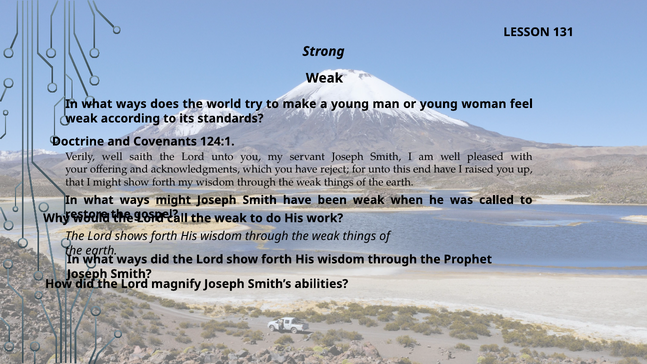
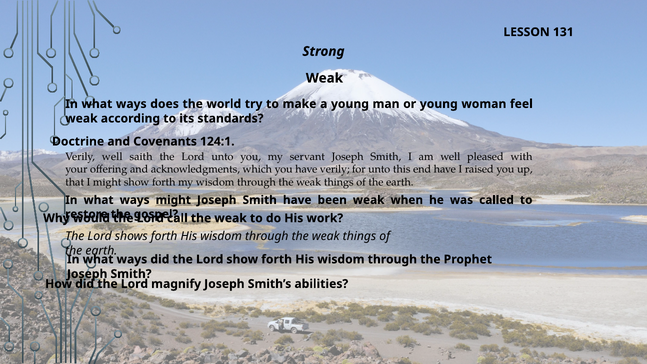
have reject: reject -> verily (335, 169)
